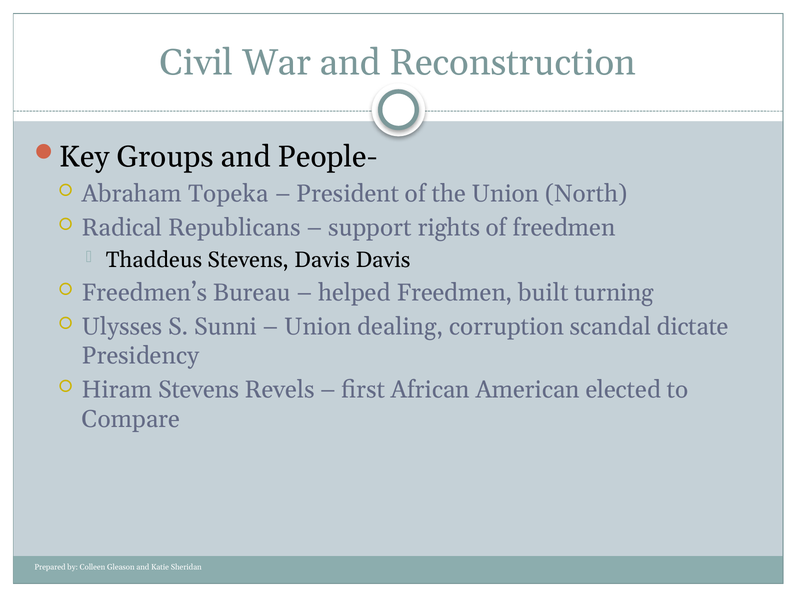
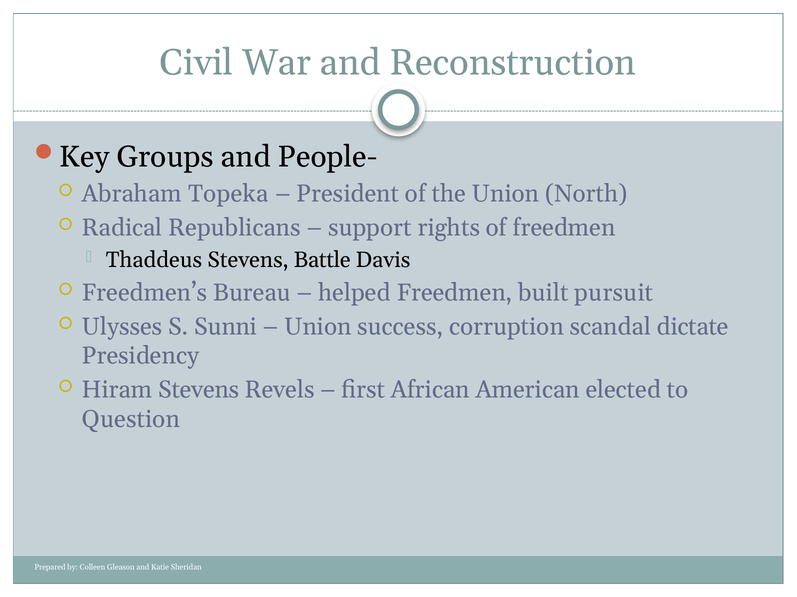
Stevens Davis: Davis -> Battle (322, 260)
turning: turning -> pursuit (614, 293)
dealing: dealing -> success (400, 327)
Compare: Compare -> Question (131, 420)
